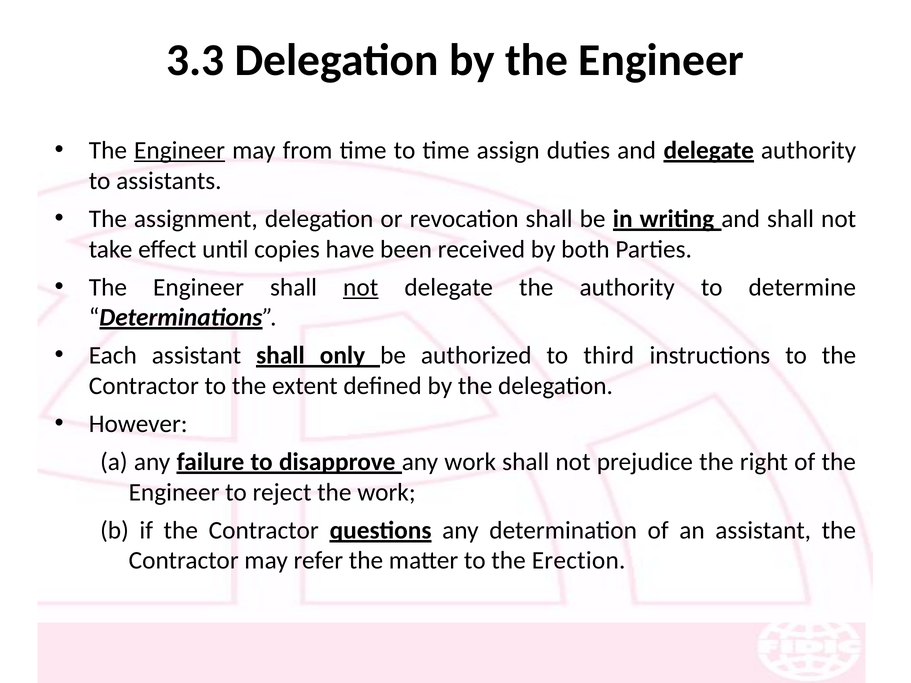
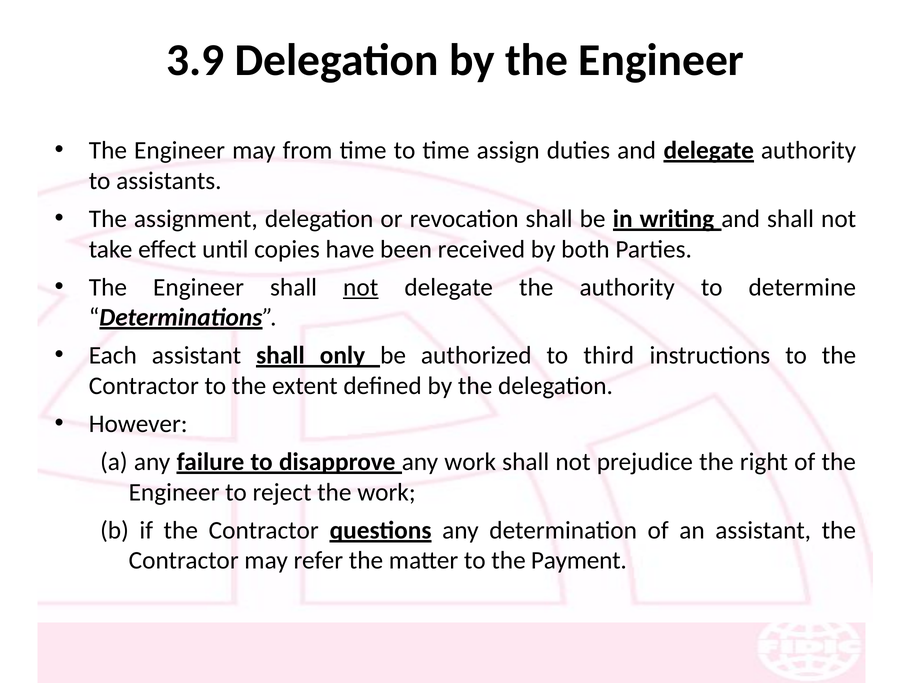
3.3: 3.3 -> 3.9 (195, 60)
Engineer underline: present -> none (180, 151)
Erection: Erection -> Payment (579, 561)
